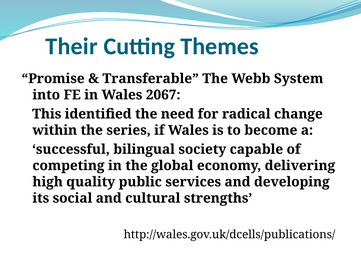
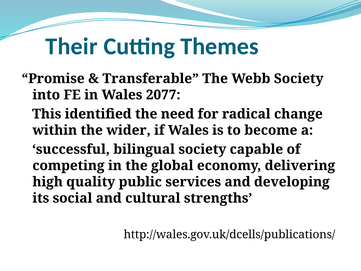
Webb System: System -> Society (299, 79)
2067: 2067 -> 2077 (163, 95)
series: series -> wider (129, 130)
